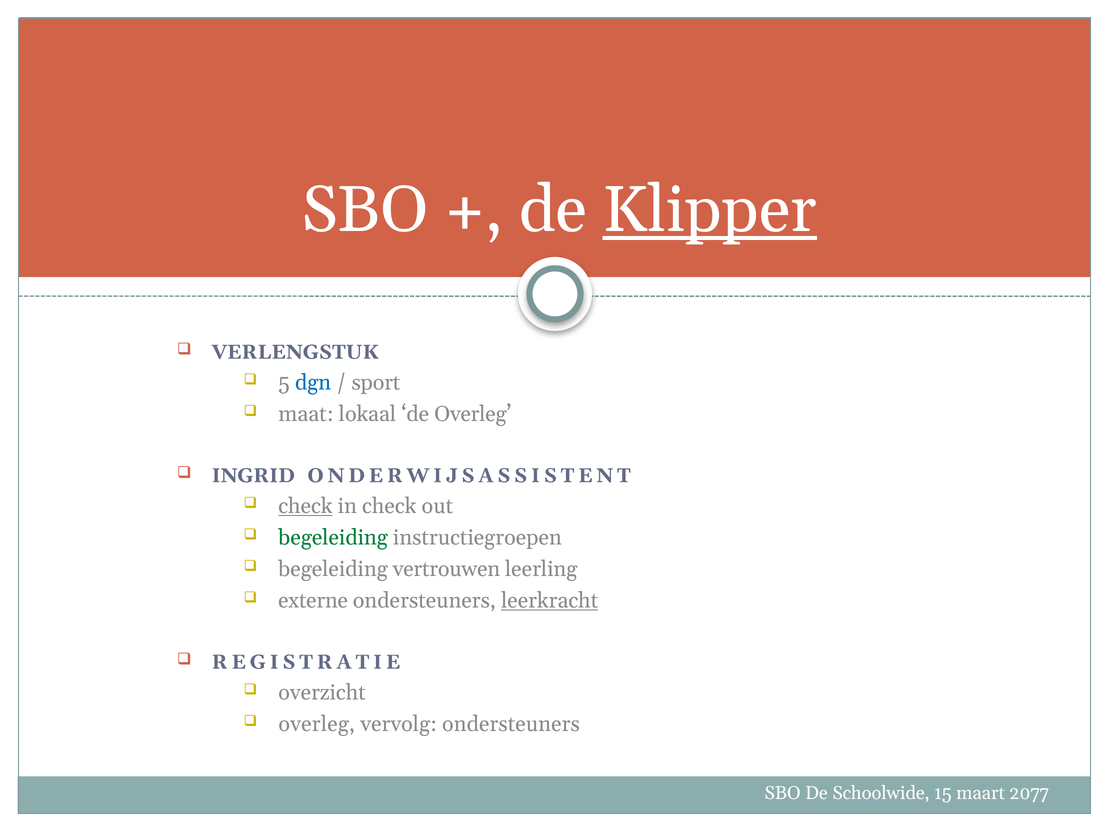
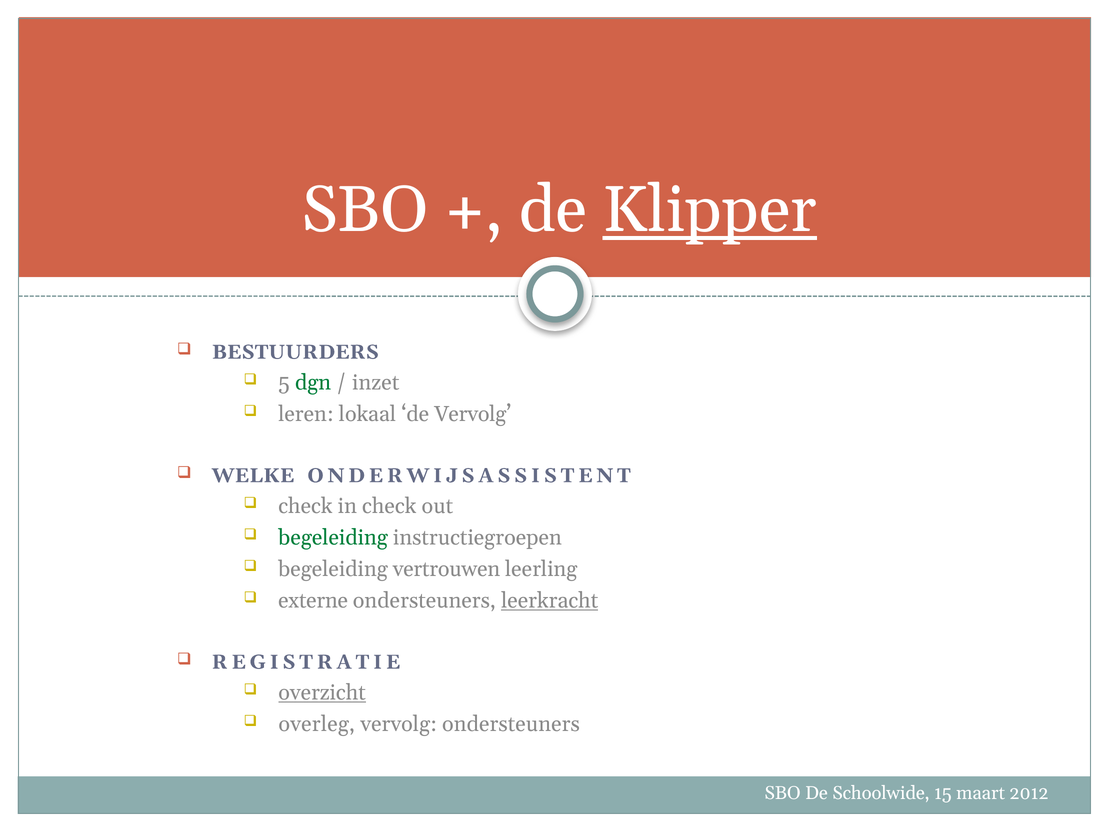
VERLENGSTUK: VERLENGSTUK -> BESTUURDERS (295, 352)
dgn colour: blue -> green (313, 383)
sport: sport -> inzet (376, 383)
maat: maat -> leren (306, 414)
de Overleg: Overleg -> Vervolg (473, 414)
INGRID: INGRID -> WELKE (253, 475)
check underline: present -> none (305, 506)
overzicht underline: none -> present (322, 692)
2077: 2077 -> 2012 (1029, 792)
